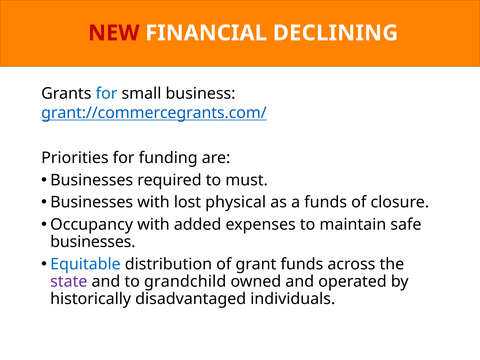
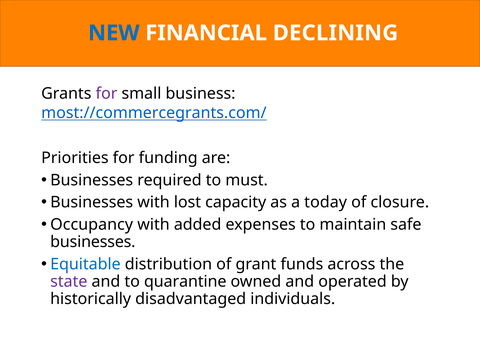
NEW colour: red -> blue (114, 33)
for colour: blue -> purple (106, 94)
grant://commercegrants.com/: grant://commercegrants.com/ -> most://commercegrants.com/ (154, 113)
physical: physical -> capacity (236, 202)
a funds: funds -> today (326, 202)
grandchild: grandchild -> quarantine (185, 281)
